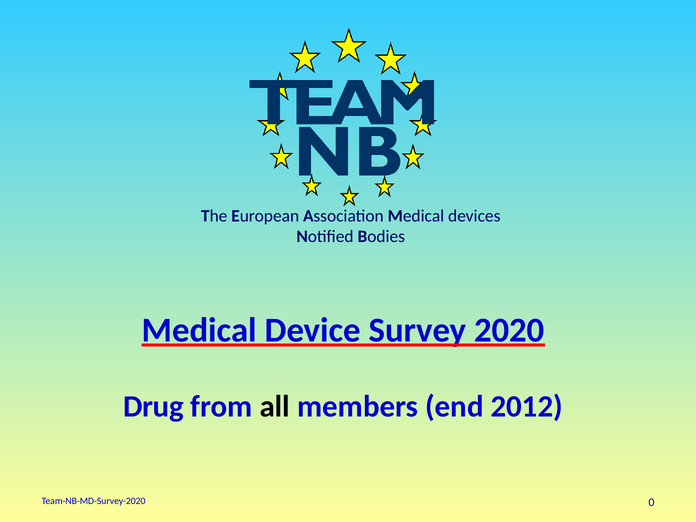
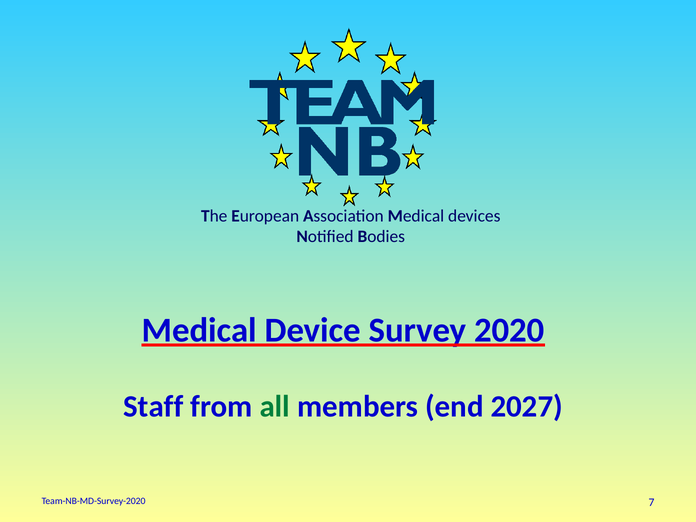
Drug: Drug -> Staff (153, 406)
all colour: black -> green (275, 406)
2012: 2012 -> 2027 (527, 406)
0: 0 -> 7 (651, 502)
